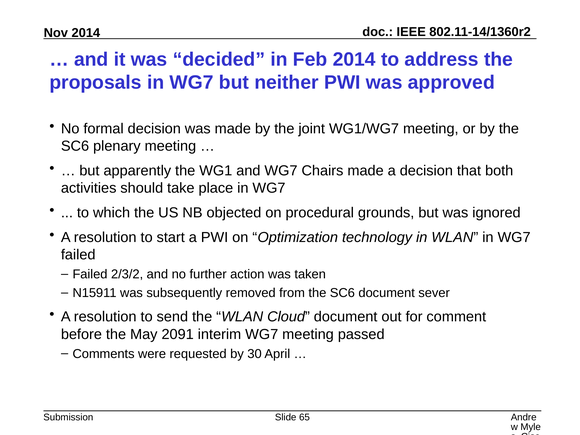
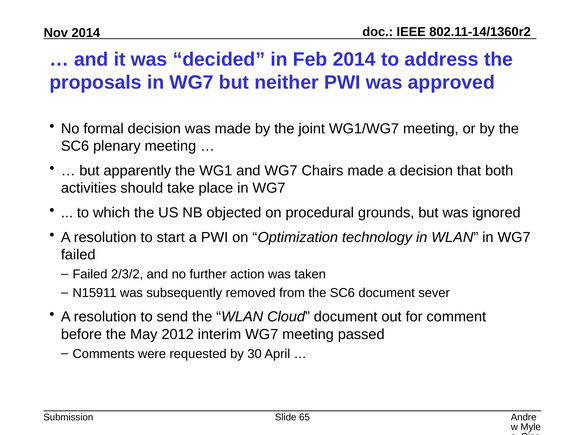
2091: 2091 -> 2012 (178, 334)
